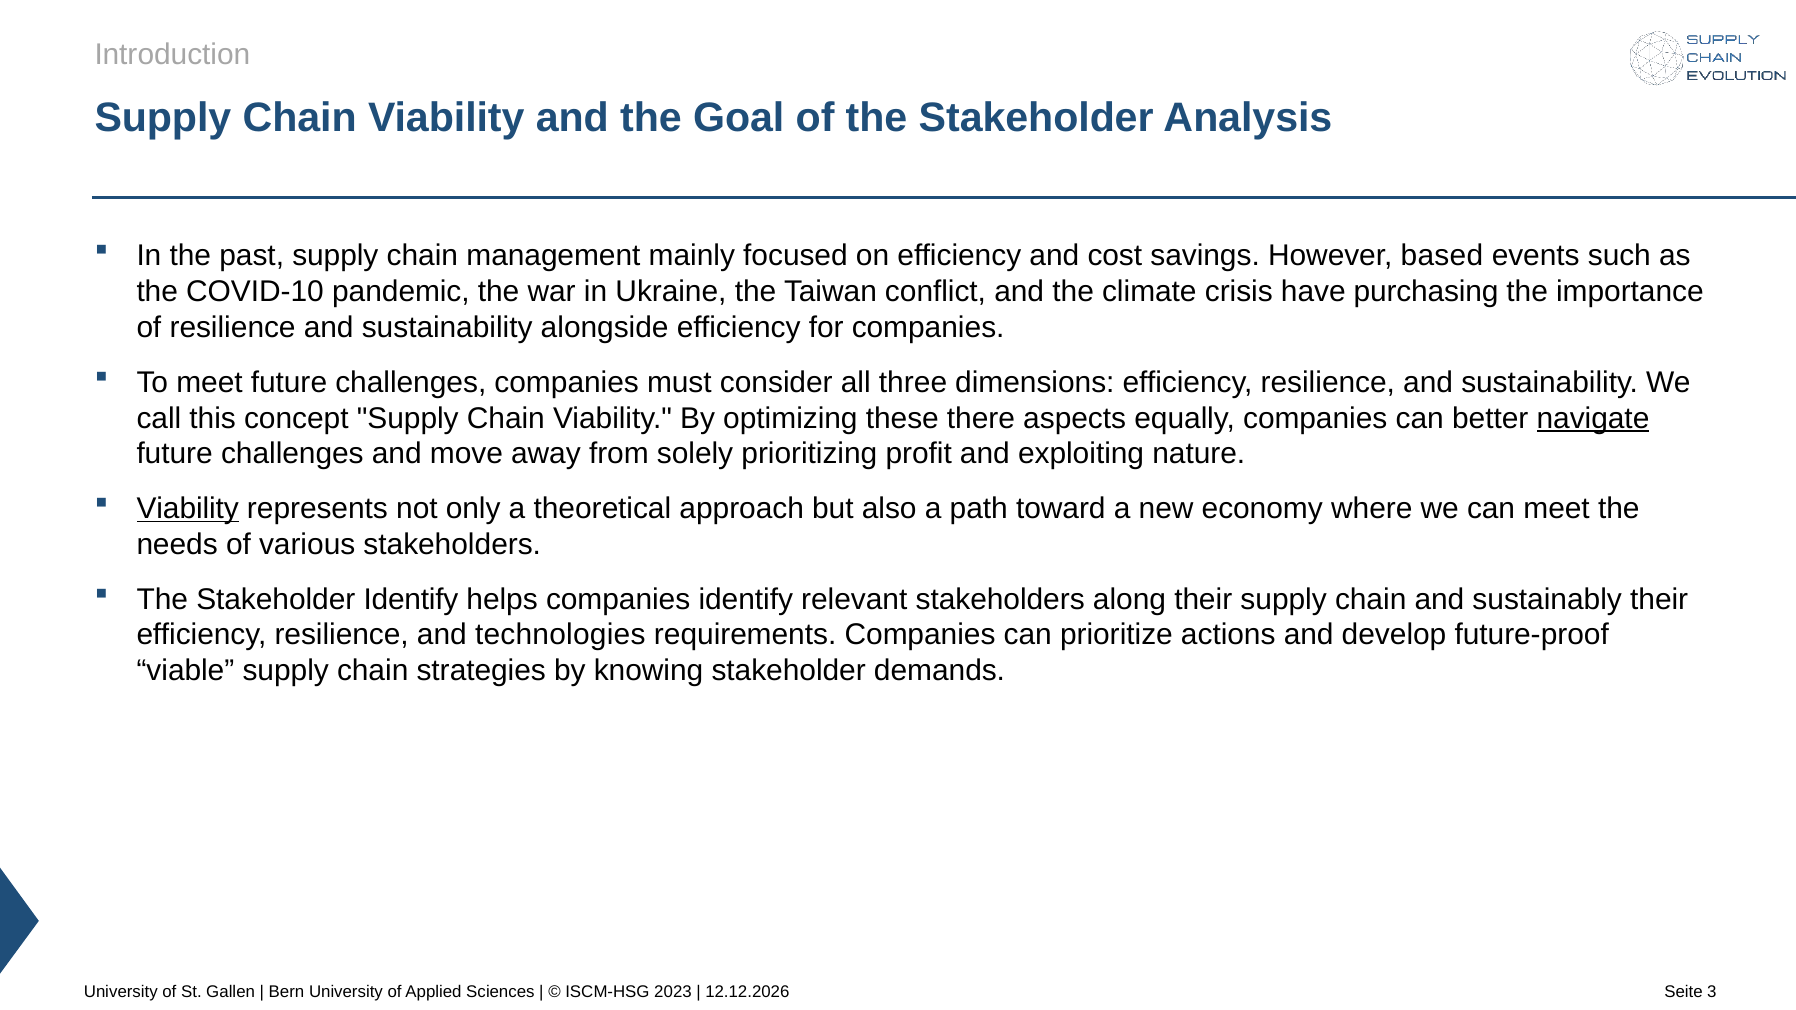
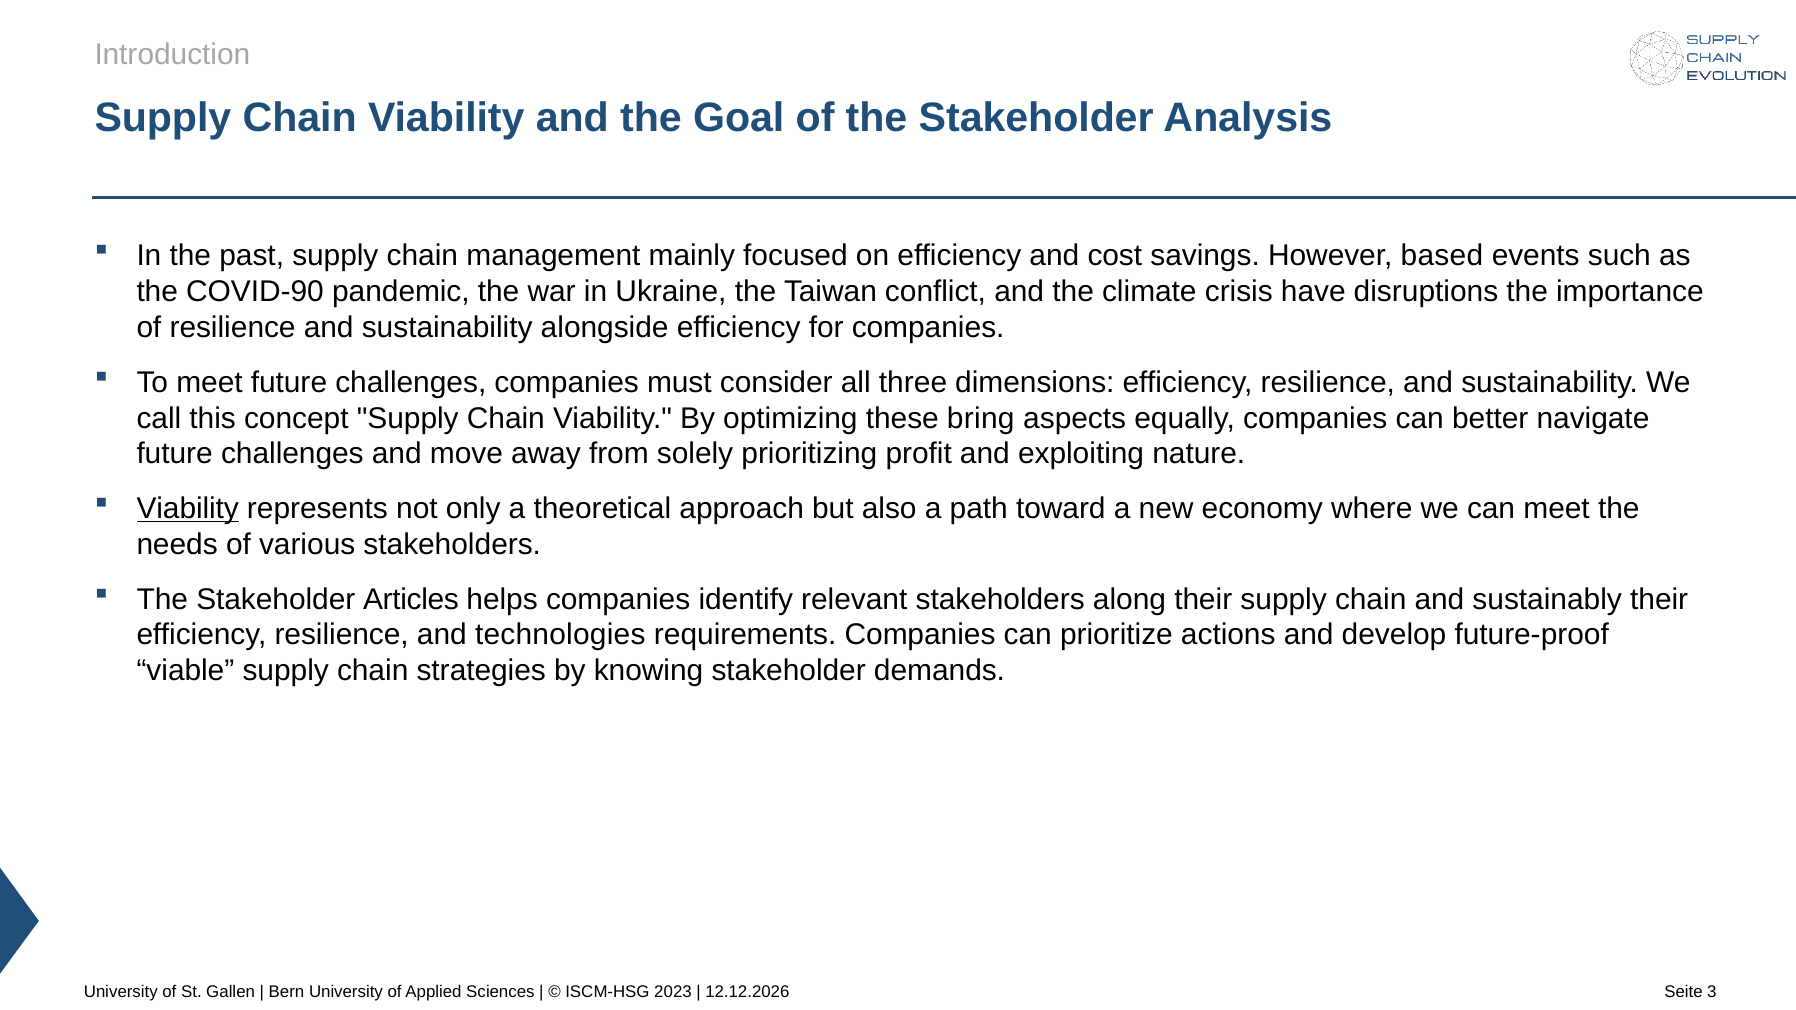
COVID-10: COVID-10 -> COVID-90 (255, 292)
purchasing: purchasing -> disruptions (1426, 292)
there: there -> bring (981, 418)
navigate underline: present -> none (1593, 418)
Stakeholder Identify: Identify -> Articles (411, 599)
